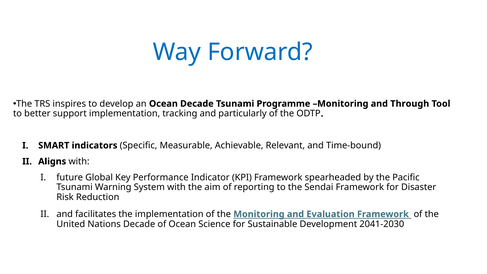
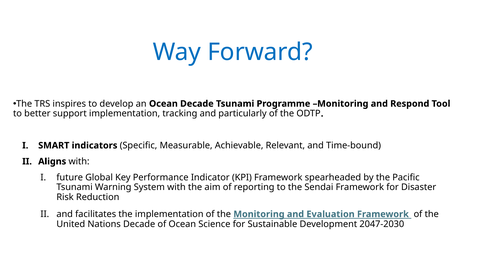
Through: Through -> Respond (410, 104)
2041-2030: 2041-2030 -> 2047-2030 (382, 224)
